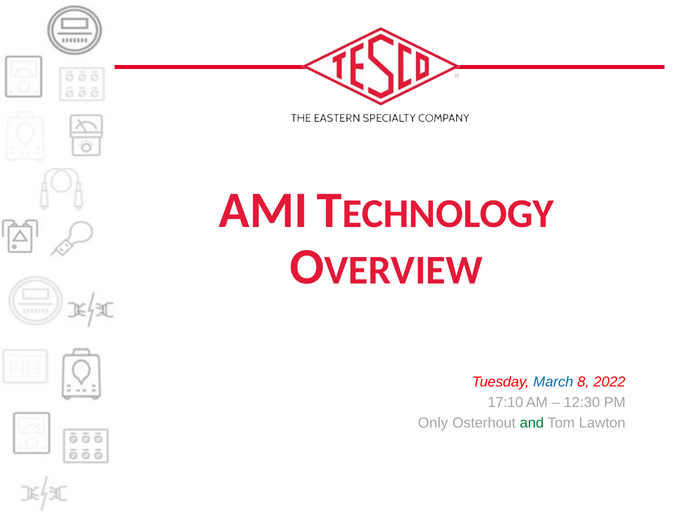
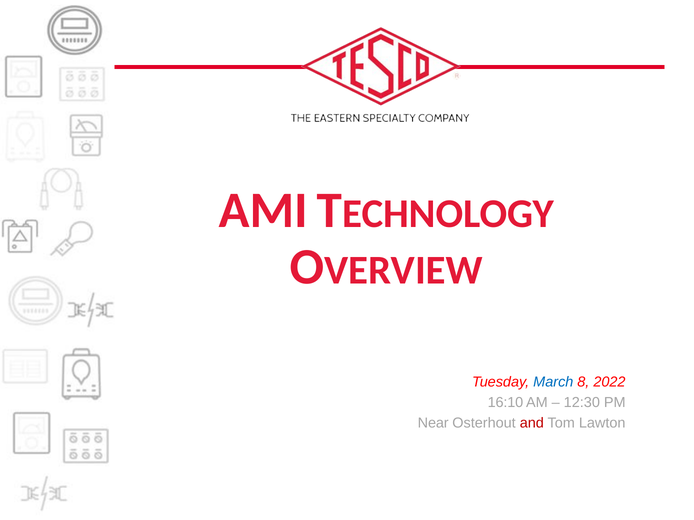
17:10: 17:10 -> 16:10 (505, 403)
Only: Only -> Near (433, 423)
and colour: green -> red (532, 423)
